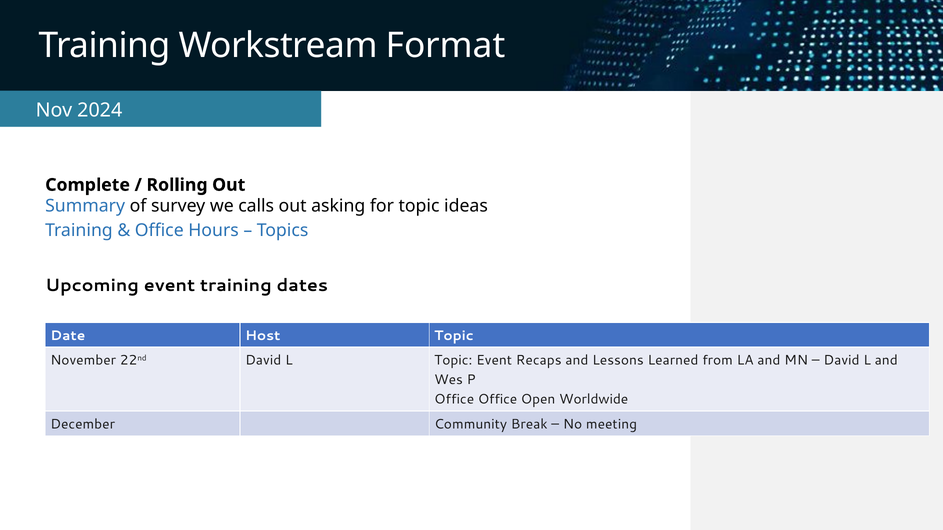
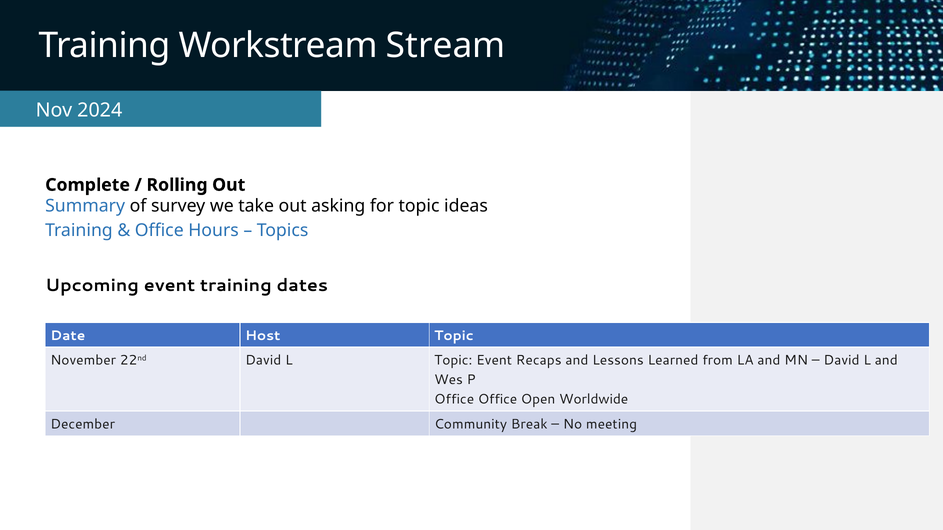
Format: Format -> Stream (446, 46)
calls: calls -> take (256, 206)
